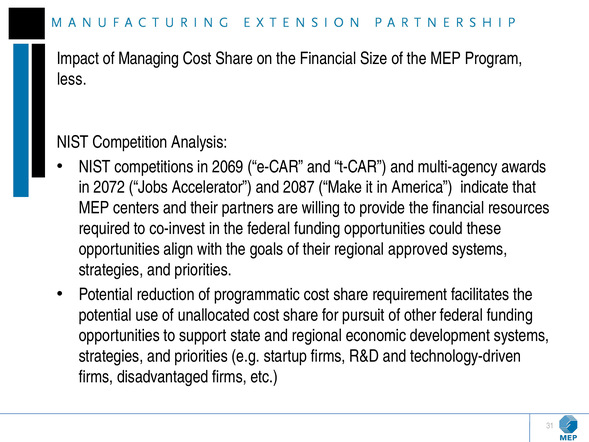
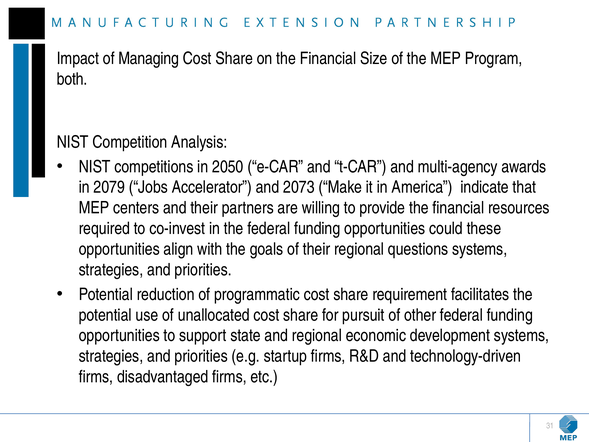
less: less -> both (72, 79)
2069: 2069 -> 2050 (228, 167)
2072: 2072 -> 2079 (109, 187)
2087: 2087 -> 2073 (299, 187)
approved: approved -> questions (418, 249)
